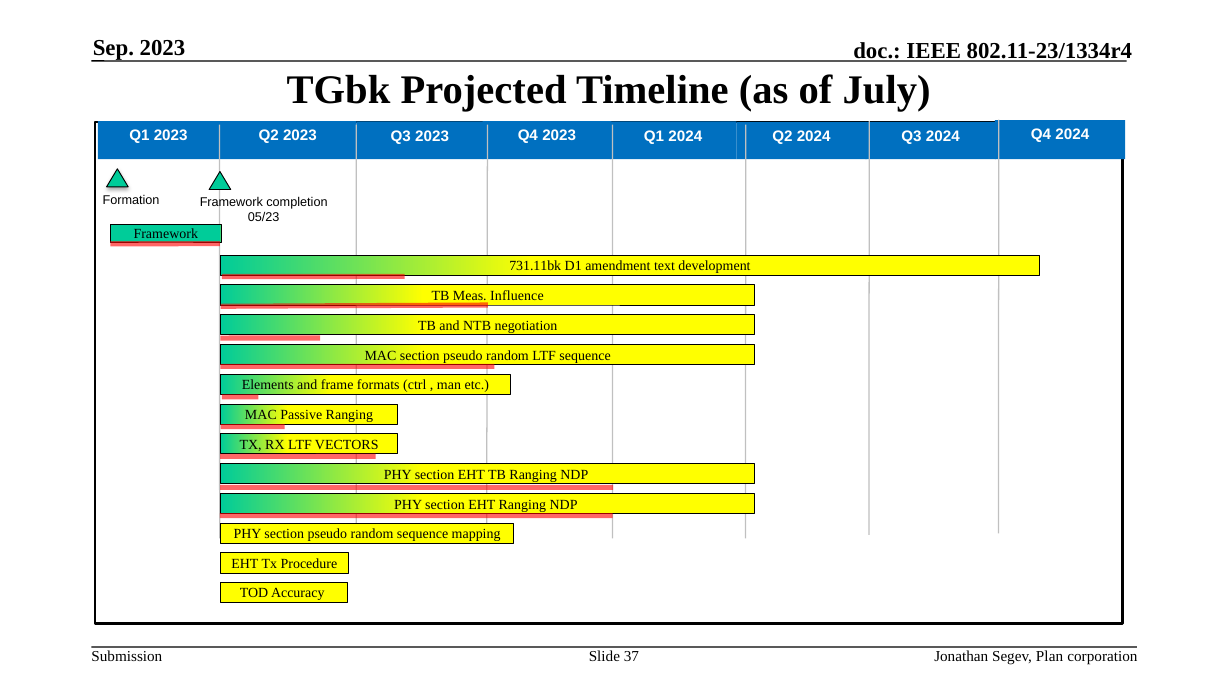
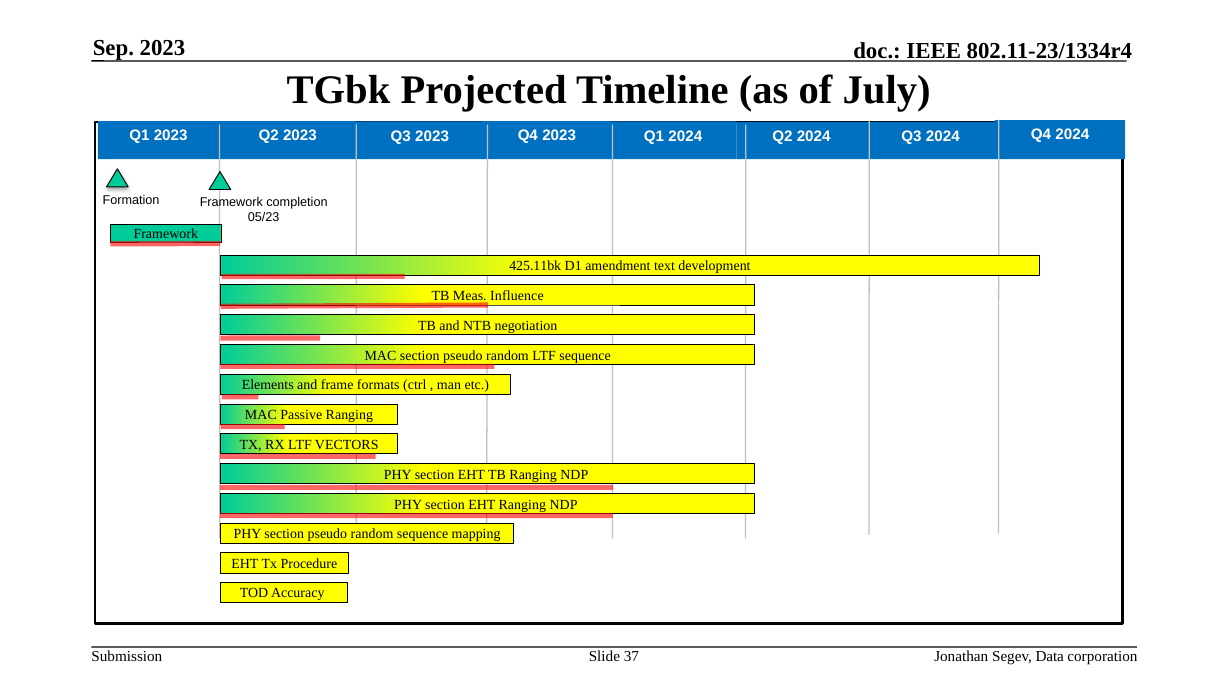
731.11bk: 731.11bk -> 425.11bk (535, 266)
Plan: Plan -> Data (1050, 657)
